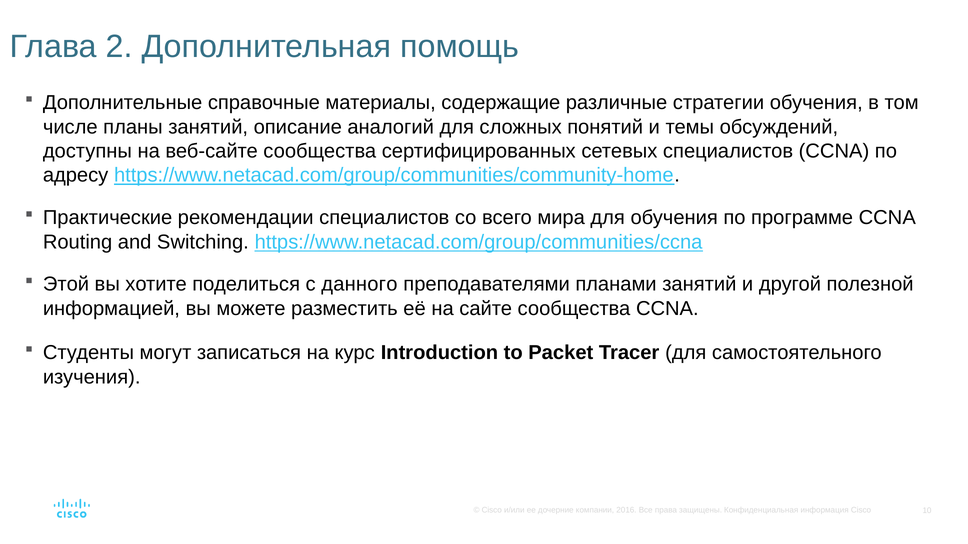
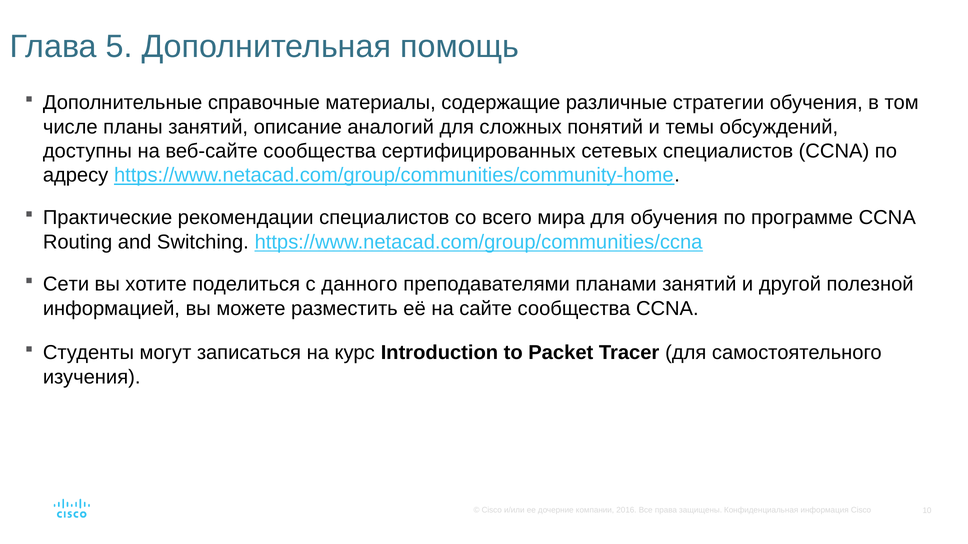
2: 2 -> 5 (119, 47)
Этой: Этой -> Сети (66, 284)
